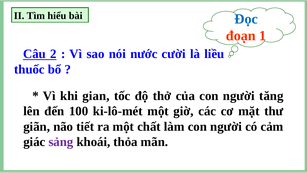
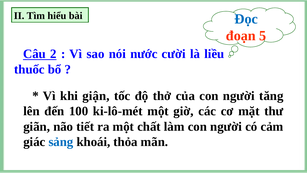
1: 1 -> 5 (263, 36)
gian: gian -> giận (96, 96)
sảng colour: purple -> blue (61, 142)
